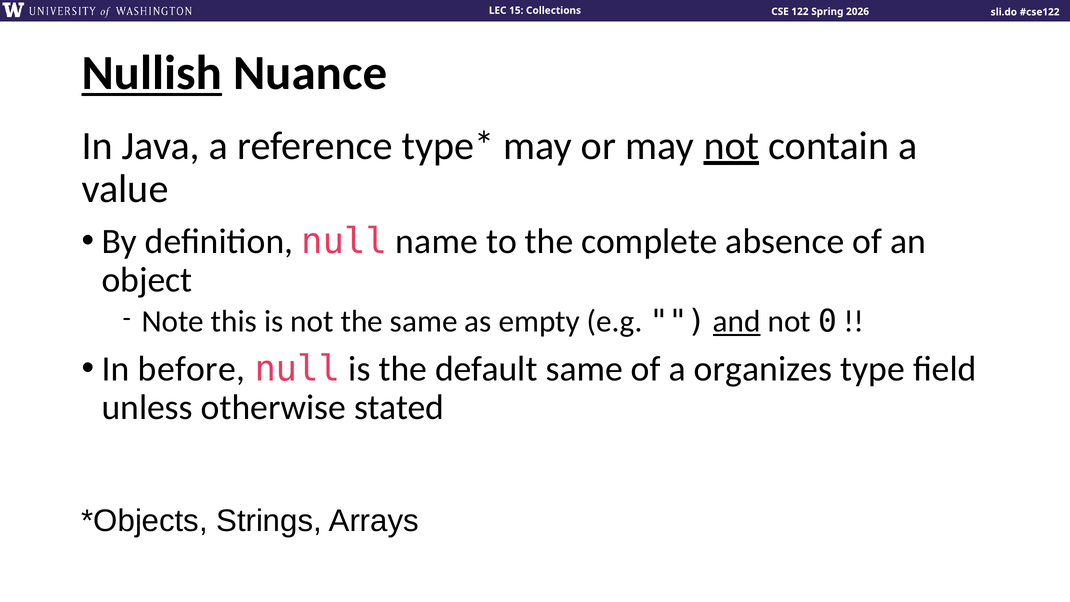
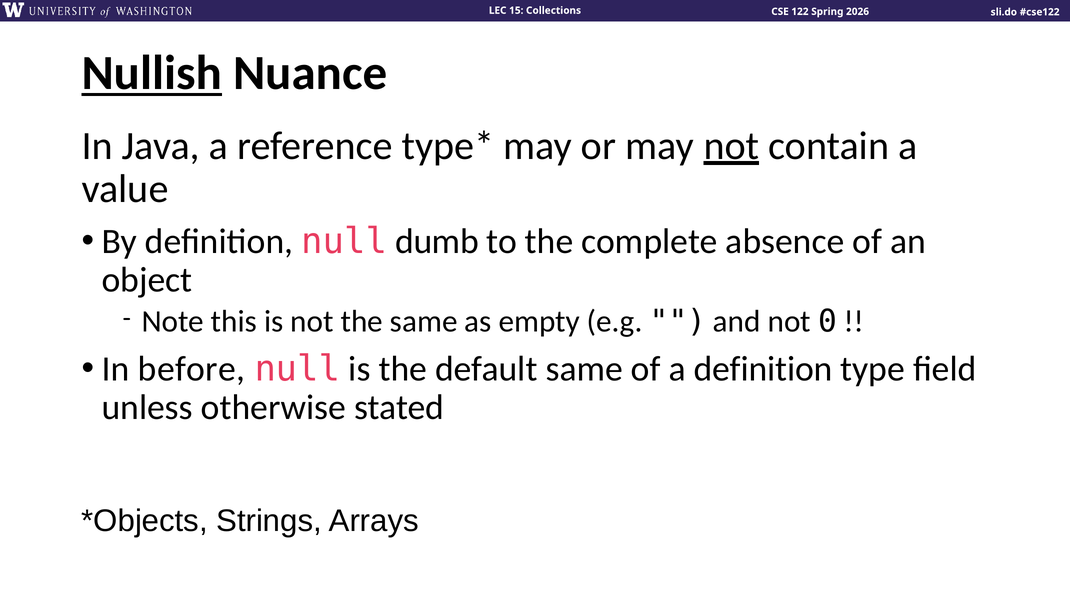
name: name -> dumb (437, 241)
and underline: present -> none (737, 322)
a organizes: organizes -> definition (763, 369)
